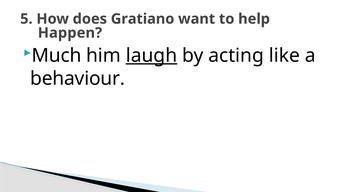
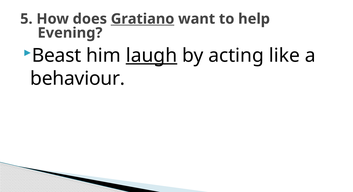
Gratiano underline: none -> present (143, 19)
Happen: Happen -> Evening (70, 33)
Much: Much -> Beast (57, 56)
